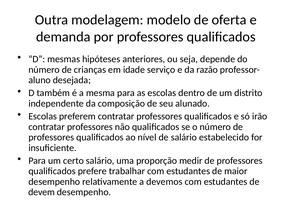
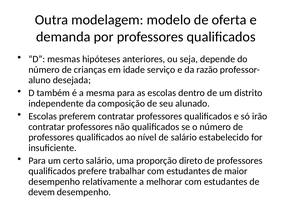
medir: medir -> direto (191, 161)
devemos: devemos -> melhorar (164, 182)
